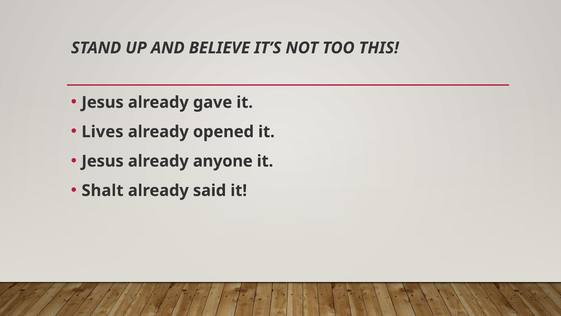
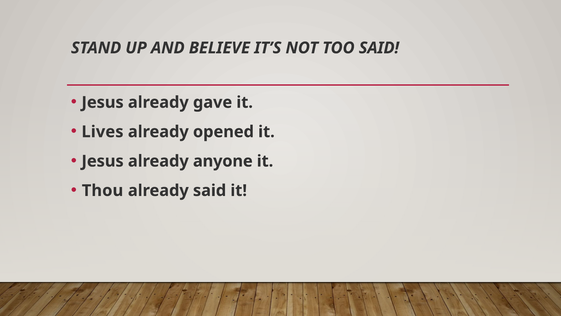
TOO THIS: THIS -> SAID (379, 48)
Shalt: Shalt -> Thou (103, 190)
